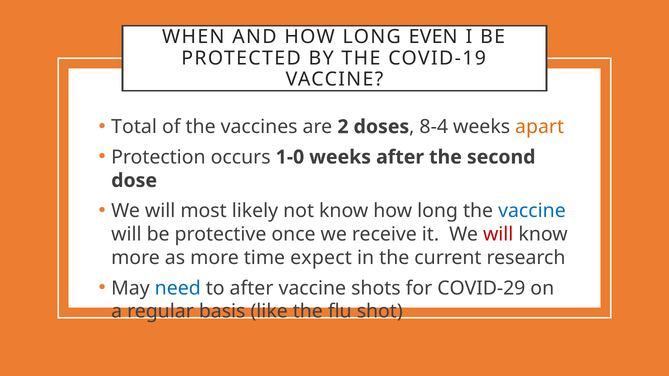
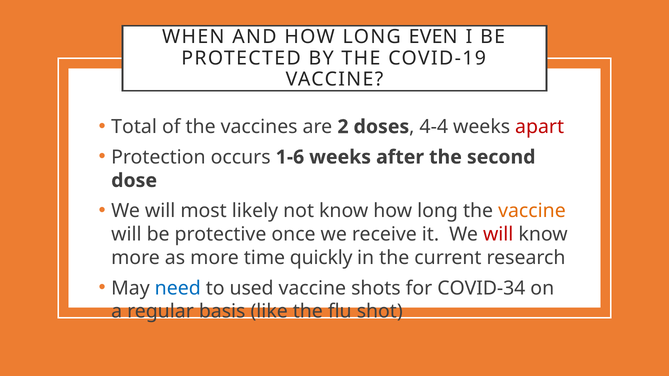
8-4: 8-4 -> 4-4 (434, 127)
apart colour: orange -> red (540, 127)
1-0: 1-0 -> 1-6 (290, 157)
vaccine colour: blue -> orange (532, 211)
expect: expect -> quickly (321, 258)
to after: after -> used (252, 288)
COVID-29: COVID-29 -> COVID-34 (481, 288)
